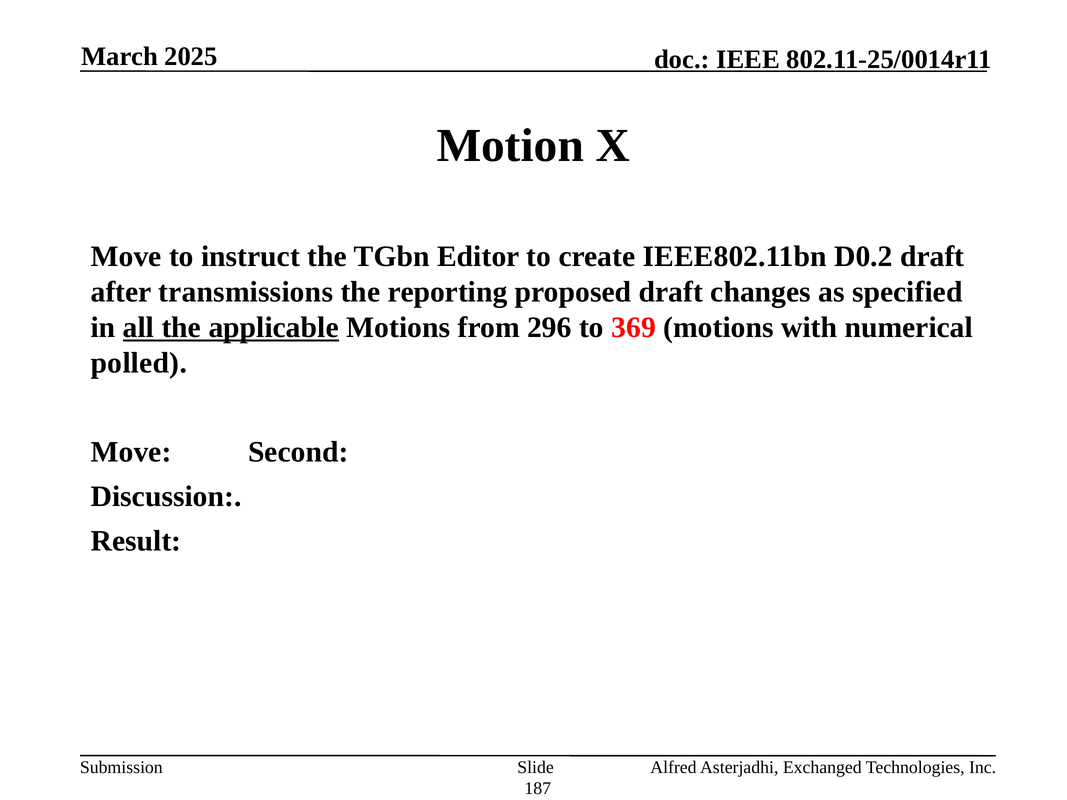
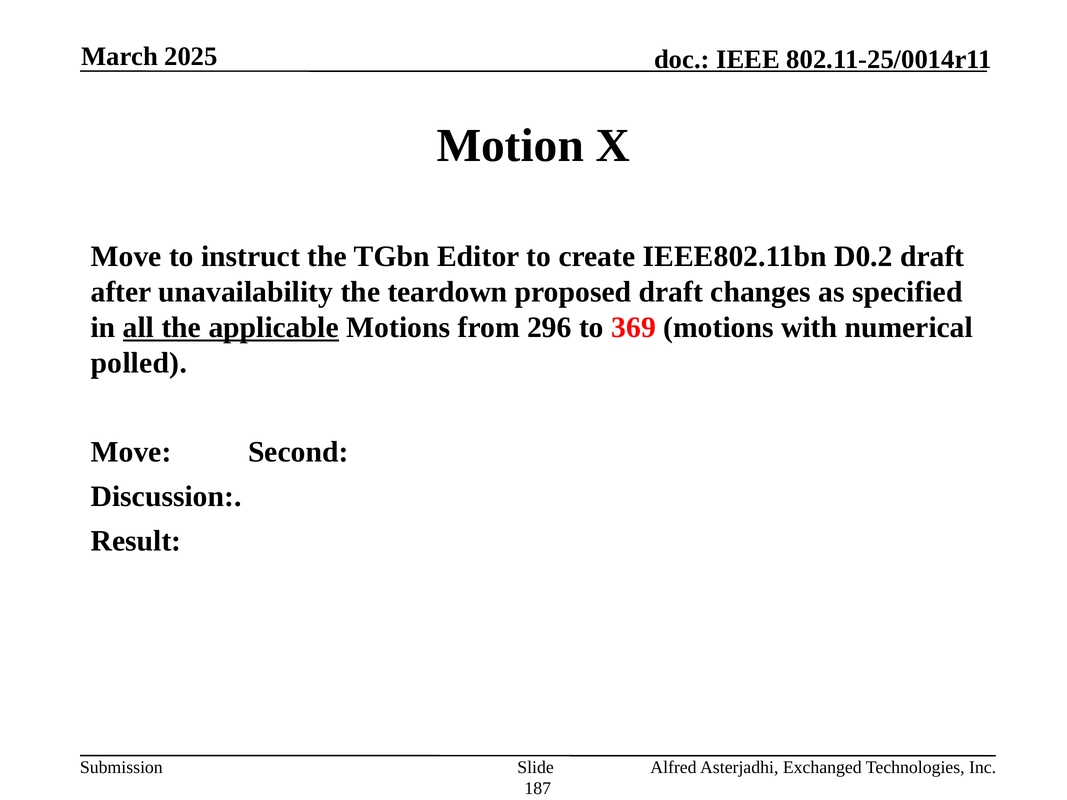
transmissions: transmissions -> unavailability (246, 292)
reporting: reporting -> teardown (447, 292)
